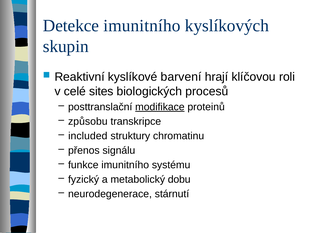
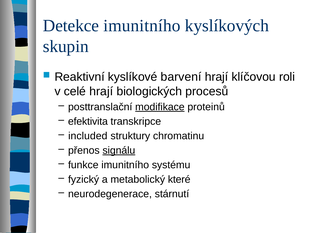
celé sites: sites -> hrají (101, 91)
způsobu: způsobu -> efektivita (88, 121)
signálu underline: none -> present (119, 150)
dobu: dobu -> které (179, 179)
